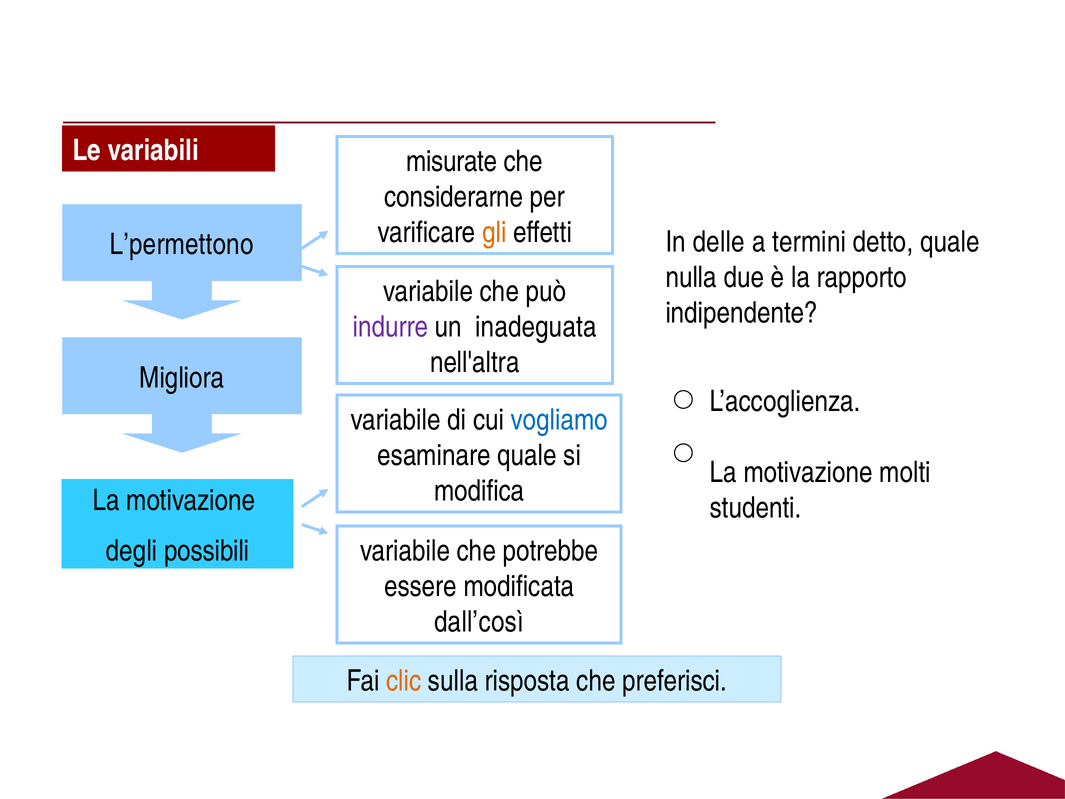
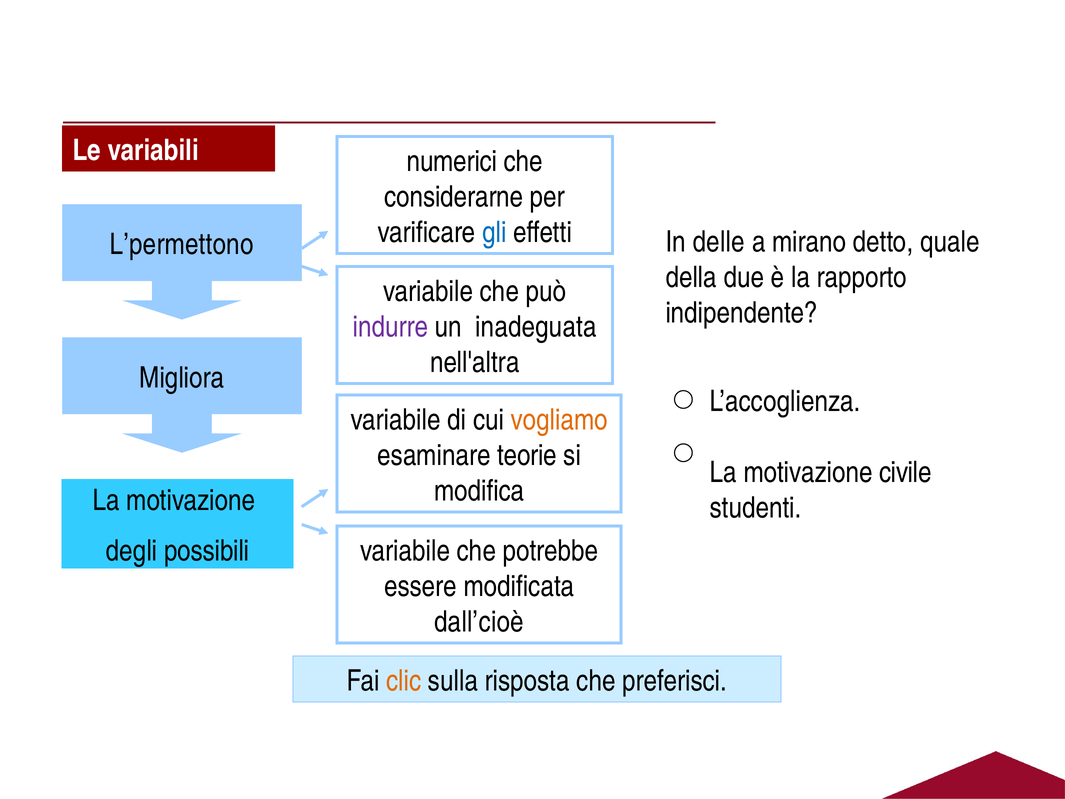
misurate: misurate -> numerici (452, 162)
gli colour: orange -> blue (494, 233)
termini: termini -> mirano (809, 242)
nulla: nulla -> della (691, 277)
vogliamo colour: blue -> orange (559, 420)
esaminare quale: quale -> teorie (527, 456)
molti: molti -> civile (905, 472)
dall’così: dall’così -> dall’cioè (479, 622)
